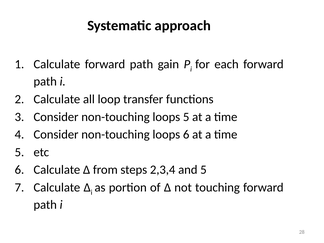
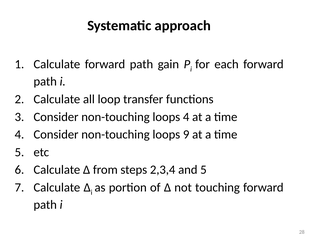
loops 5: 5 -> 4 (186, 117)
loops 6: 6 -> 9 (186, 135)
